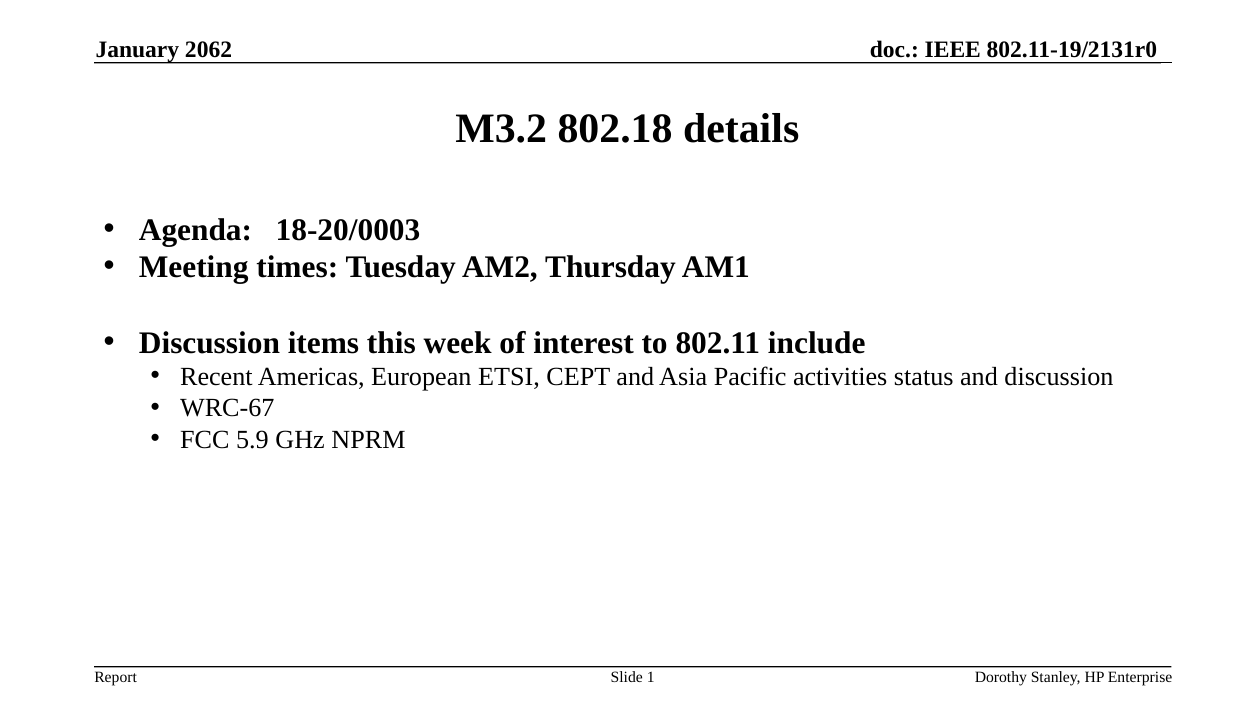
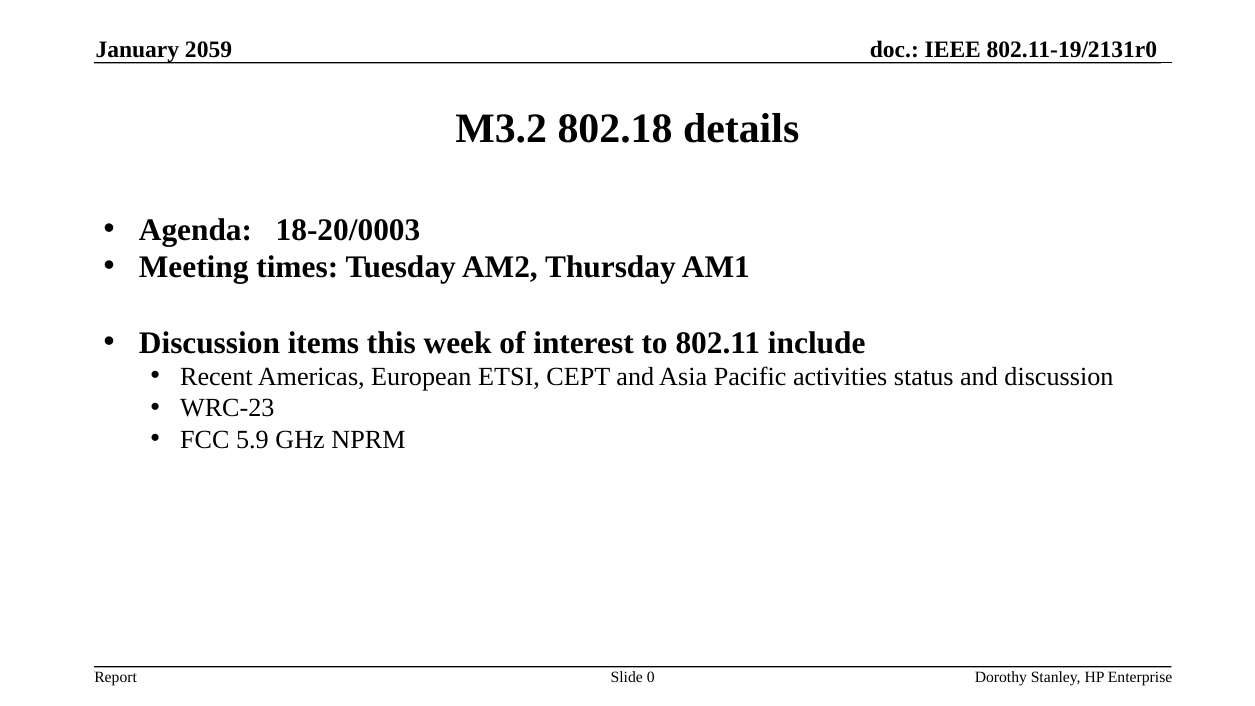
2062: 2062 -> 2059 (209, 50)
WRC-67: WRC-67 -> WRC-23 (227, 408)
1: 1 -> 0 (651, 677)
